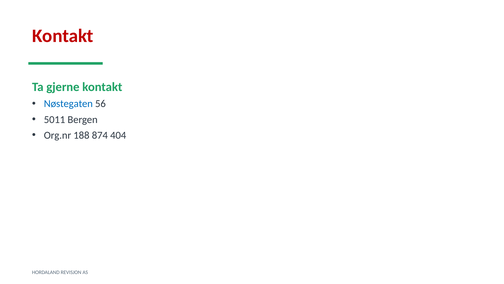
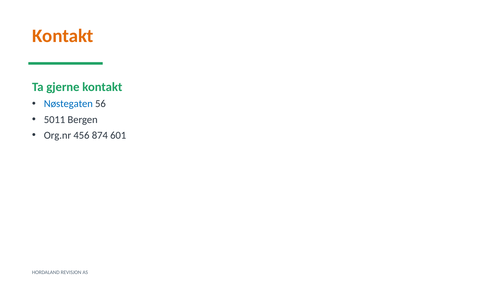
Kontakt colour: red -> orange (63, 36)
188: 188 -> 456 (81, 135)
404: 404 -> 601 (118, 135)
